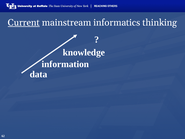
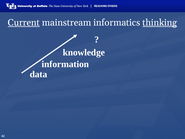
thinking underline: none -> present (160, 23)
